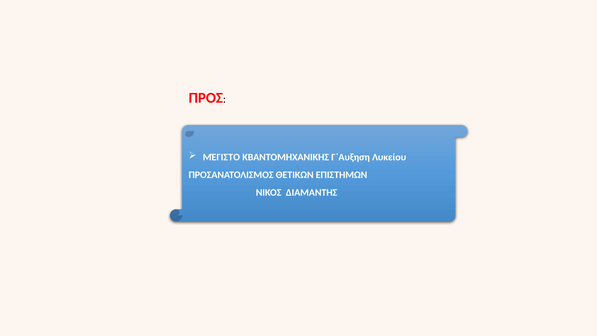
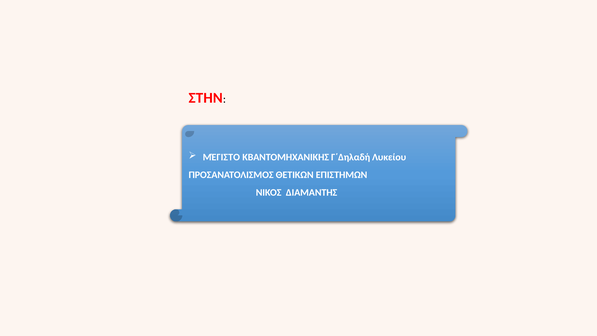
ΠΡΟΣ: ΠΡΟΣ -> ΣΤΗΝ (206, 98)
Γ΄Αυξηση: Γ΄Αυξηση -> Γ΄Δηλαδή (351, 157)
